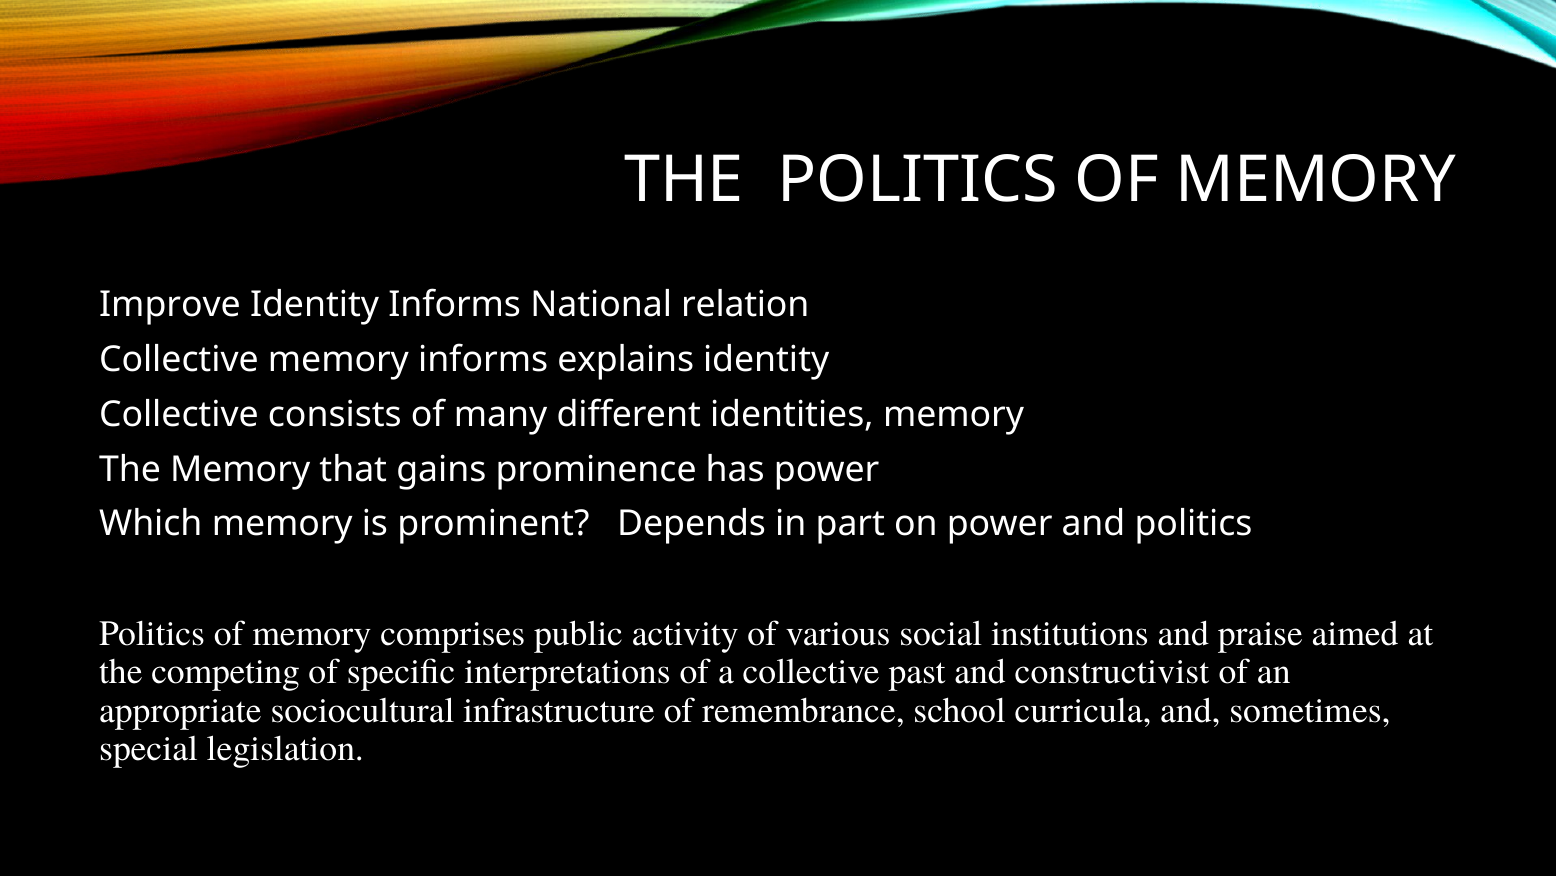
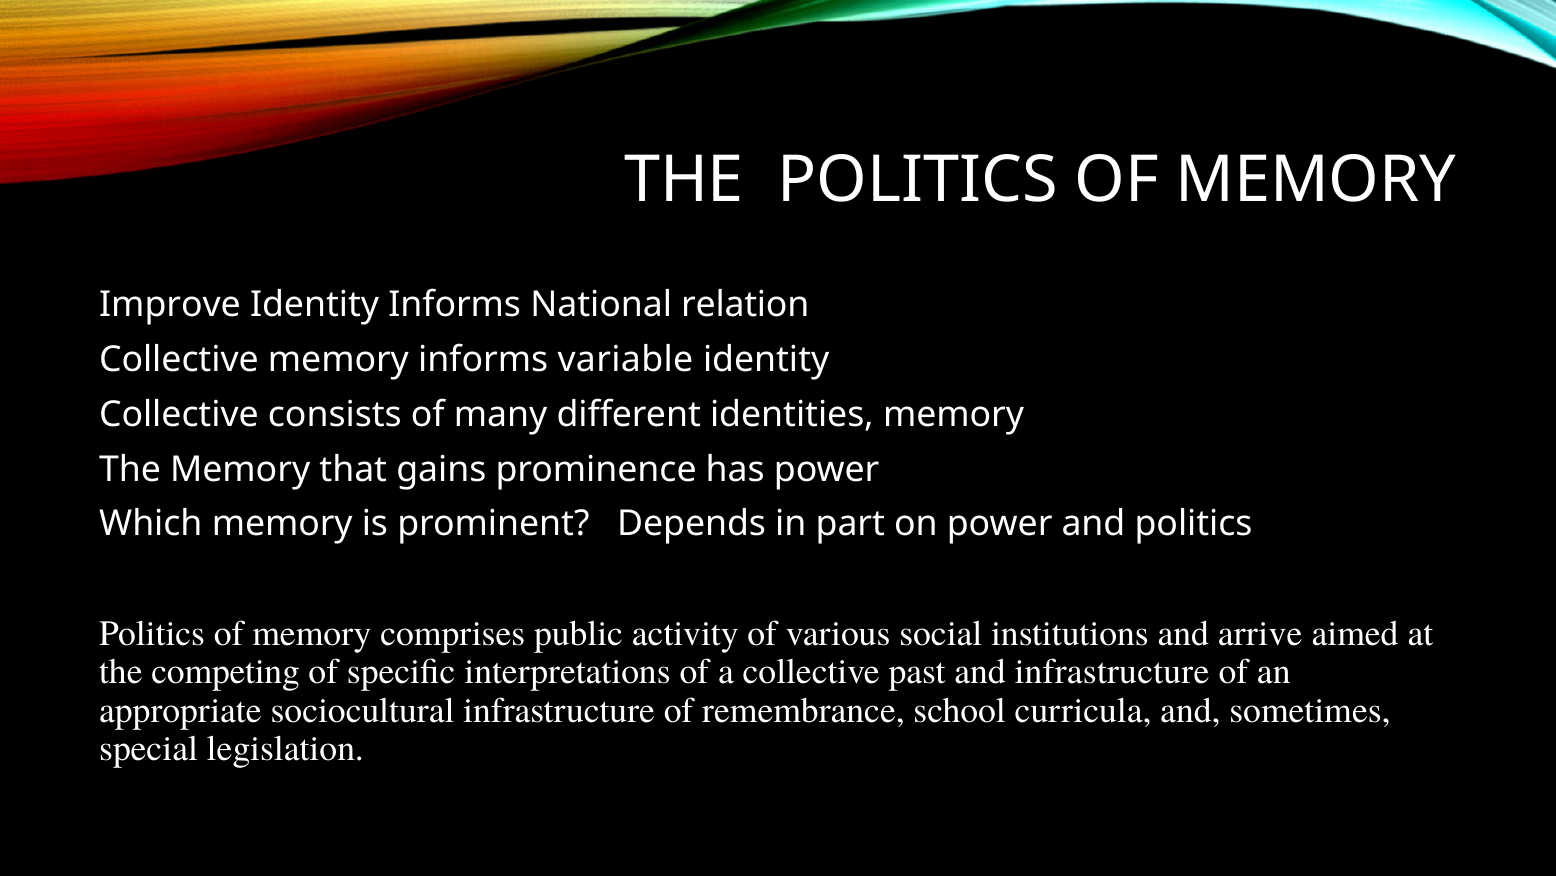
explains: explains -> variable (625, 360)
praise: praise -> arrive (1260, 633)
and constructivist: constructivist -> infrastructure (1112, 671)
